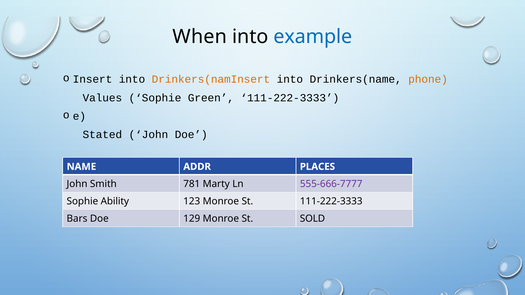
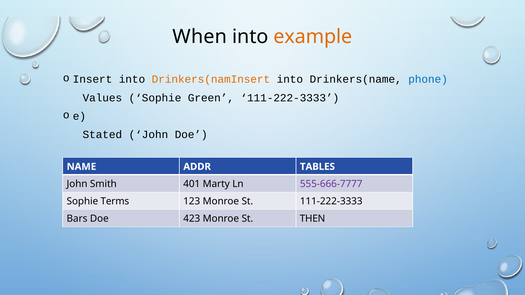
example colour: blue -> orange (313, 37)
phone colour: orange -> blue (428, 79)
PLACES: PLACES -> TABLES (317, 167)
781: 781 -> 401 (192, 184)
Ability: Ability -> Terms (115, 201)
129: 129 -> 423 (192, 219)
SOLD: SOLD -> THEN (312, 219)
